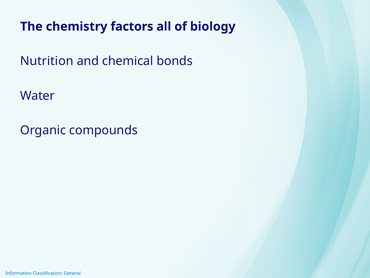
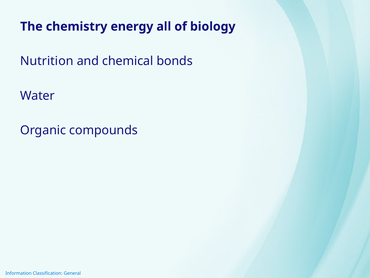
factors: factors -> energy (132, 26)
